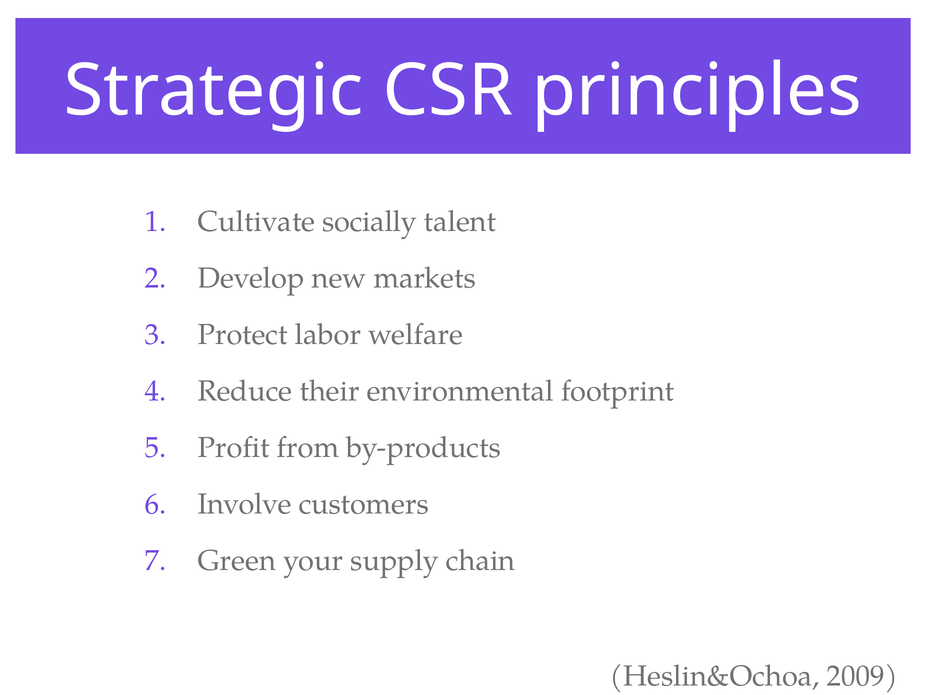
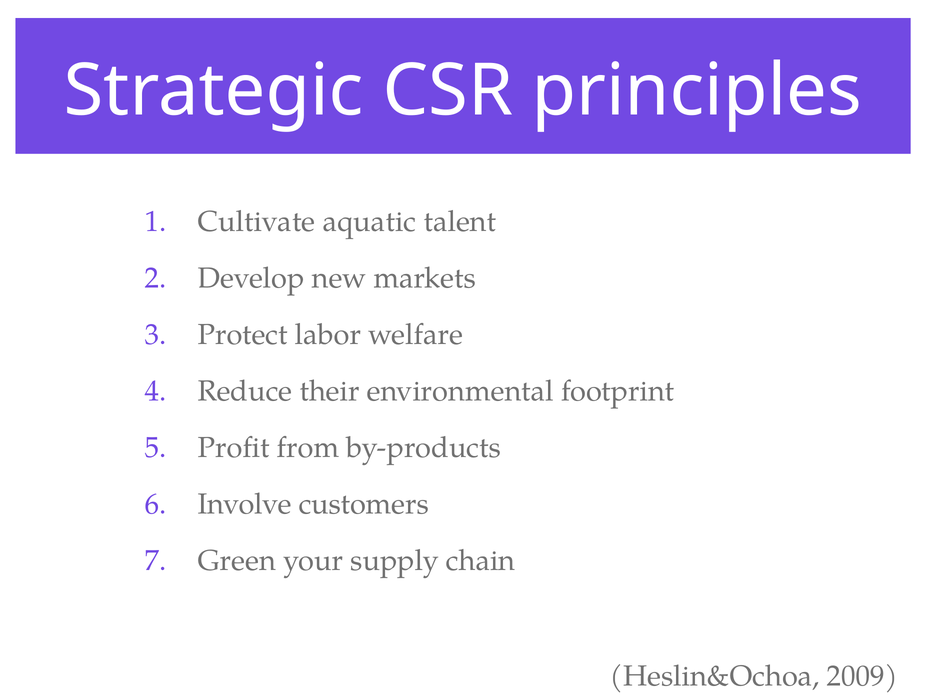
socially: socially -> aquatic (369, 222)
